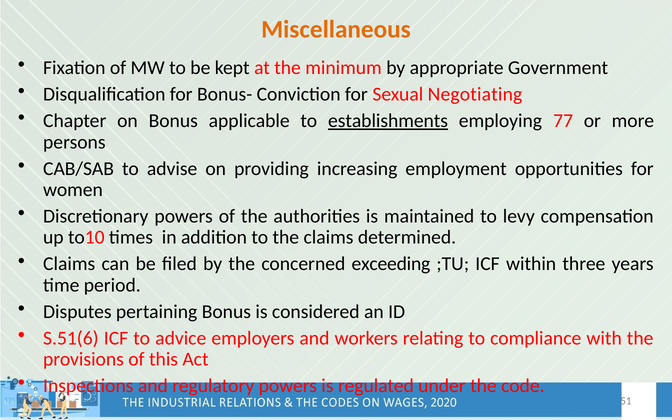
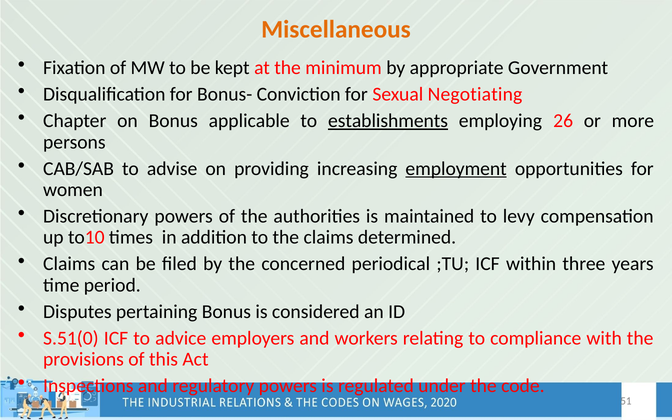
77: 77 -> 26 (563, 121)
employment underline: none -> present (456, 169)
exceeding: exceeding -> periodical (391, 264)
S.51(6: S.51(6 -> S.51(0 (71, 338)
